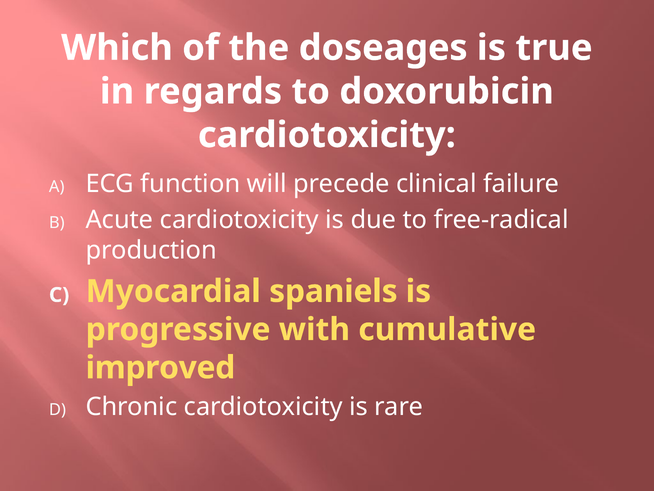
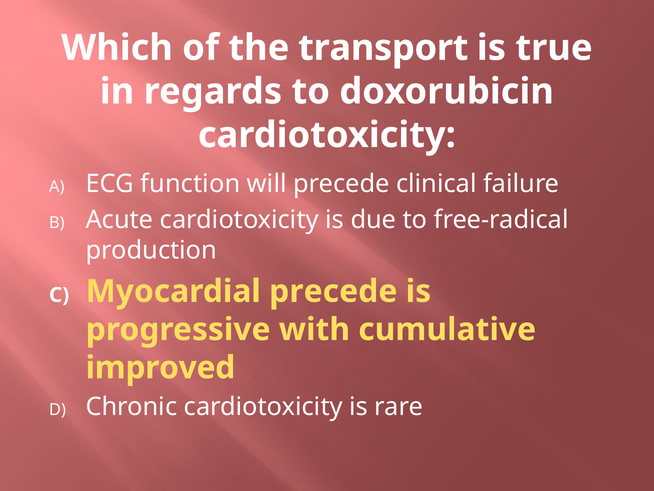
doseages: doseages -> transport (383, 48)
Myocardial spaniels: spaniels -> precede (333, 291)
